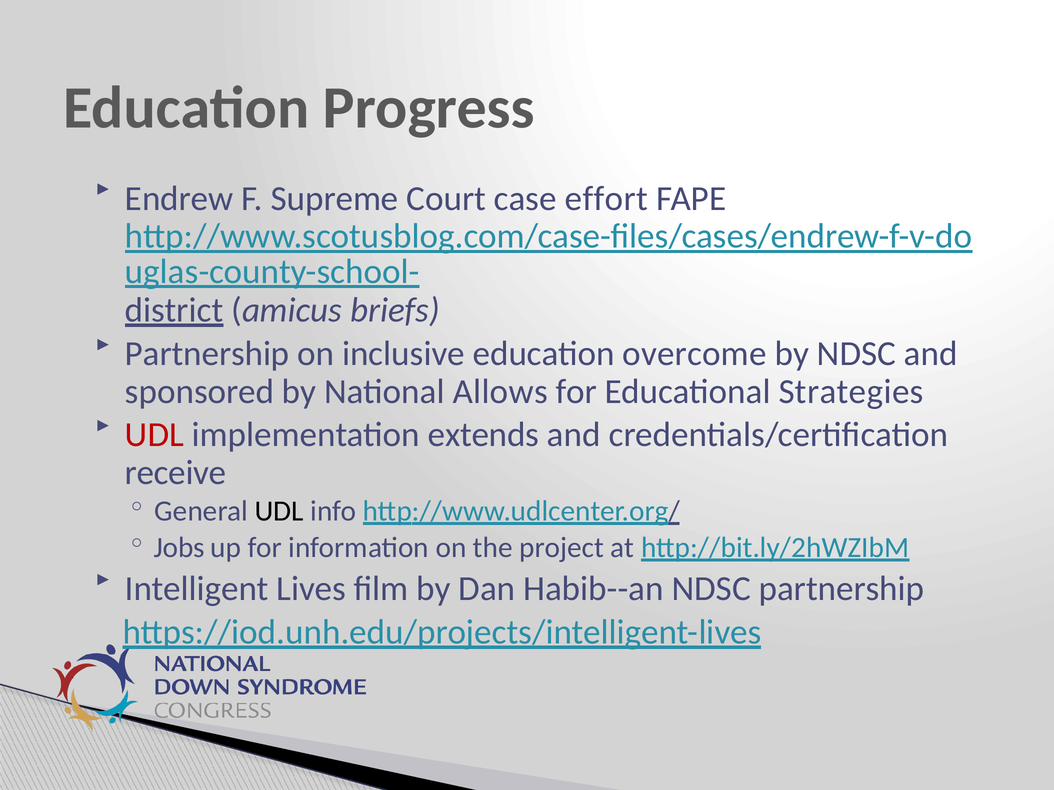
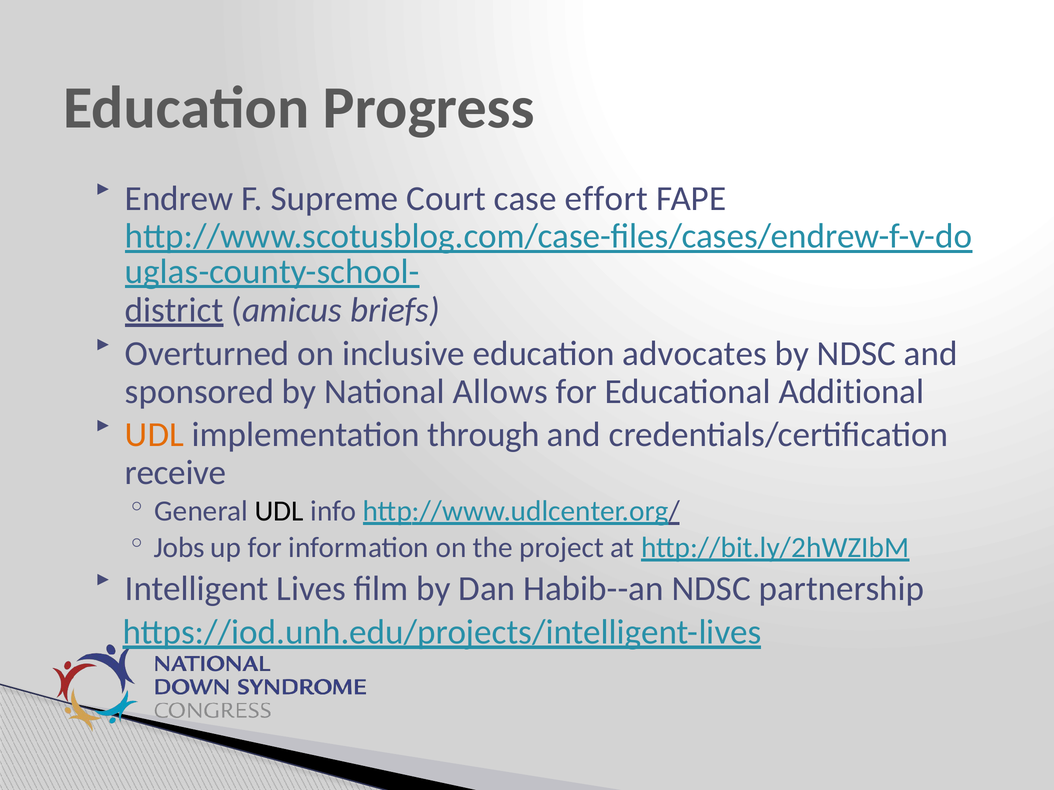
Partnership: Partnership -> Overturned (207, 354)
overcome: overcome -> advocates (695, 354)
Strategies: Strategies -> Additional (851, 392)
UDL colour: red -> orange (154, 435)
extends: extends -> through (484, 435)
